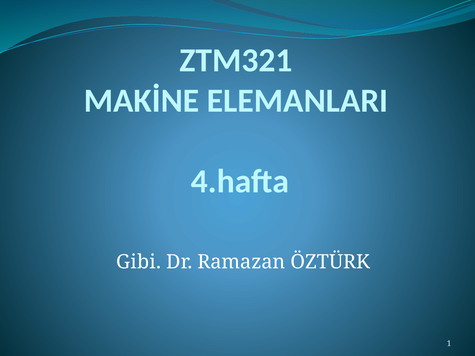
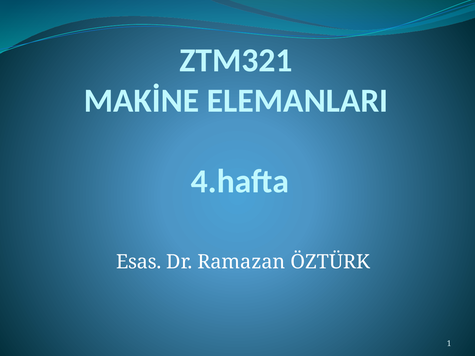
Gibi: Gibi -> Esas (139, 262)
